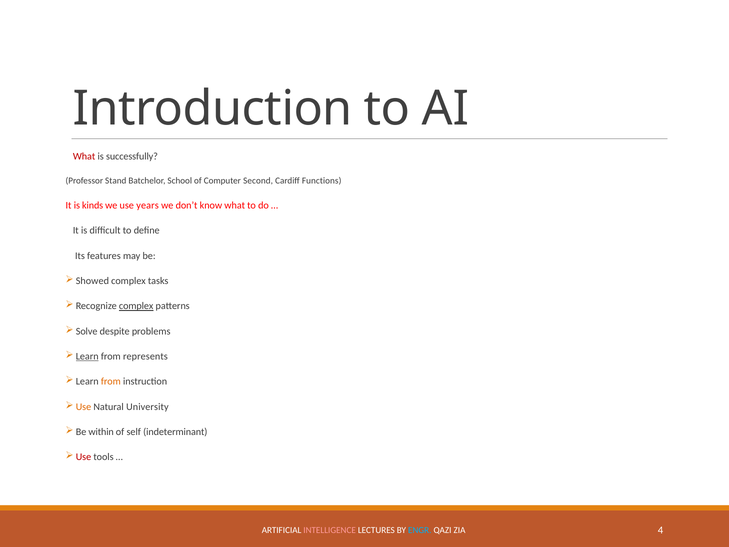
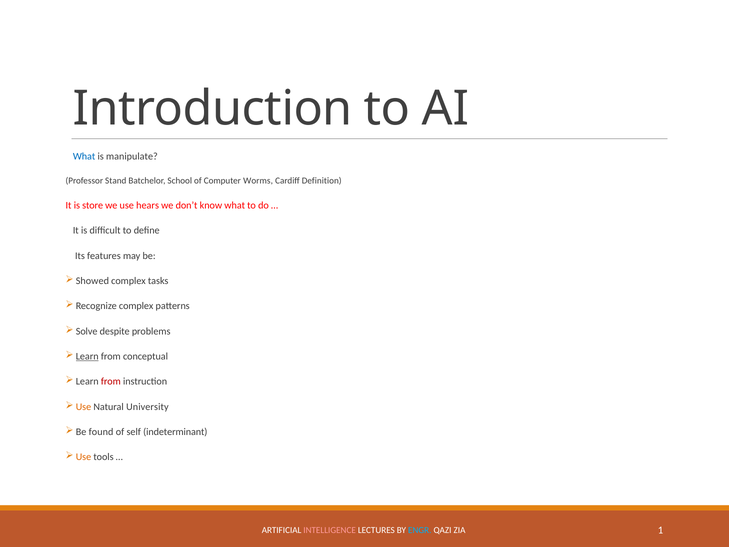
What colour: red -> blue (84, 156)
successfully: successfully -> manipulate (132, 156)
Second: Second -> Worms (258, 181)
Functions: Functions -> Definition (322, 181)
kinds: kinds -> store (93, 205)
years: years -> hears (148, 205)
complex underline: present -> none (136, 306)
represents: represents -> conceptual (145, 356)
from colour: orange -> red (111, 381)
within: within -> found (101, 432)
Use colour: red -> orange (83, 457)
4: 4 -> 1 (660, 530)
